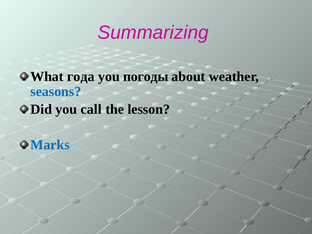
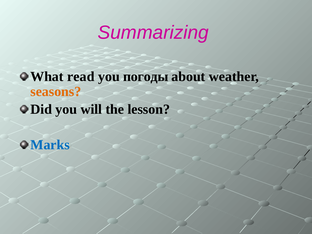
года: года -> read (81, 77)
seasons colour: blue -> orange (56, 92)
call: call -> will (91, 109)
